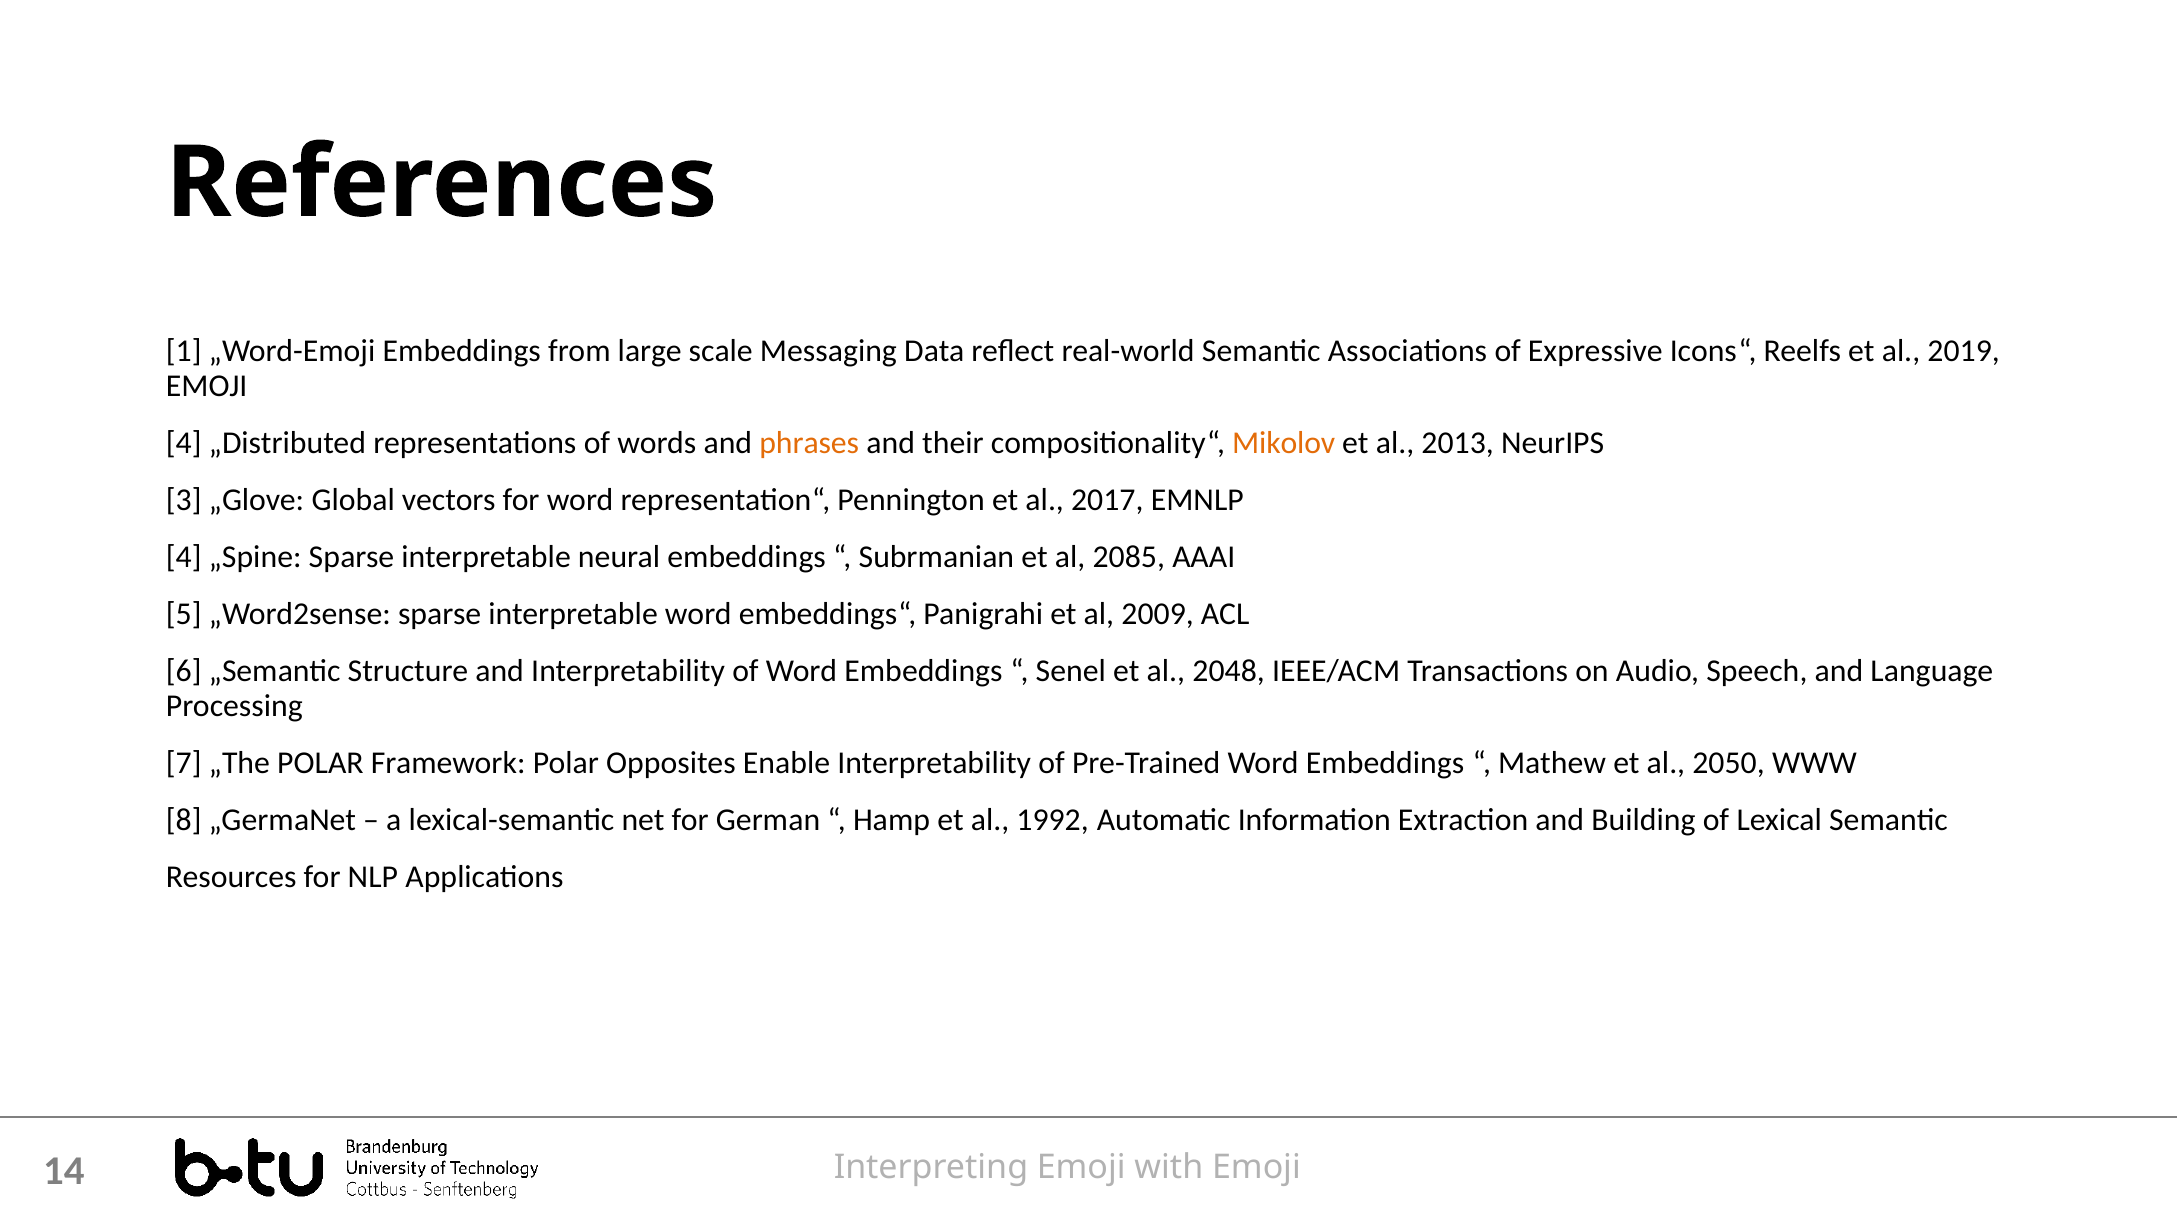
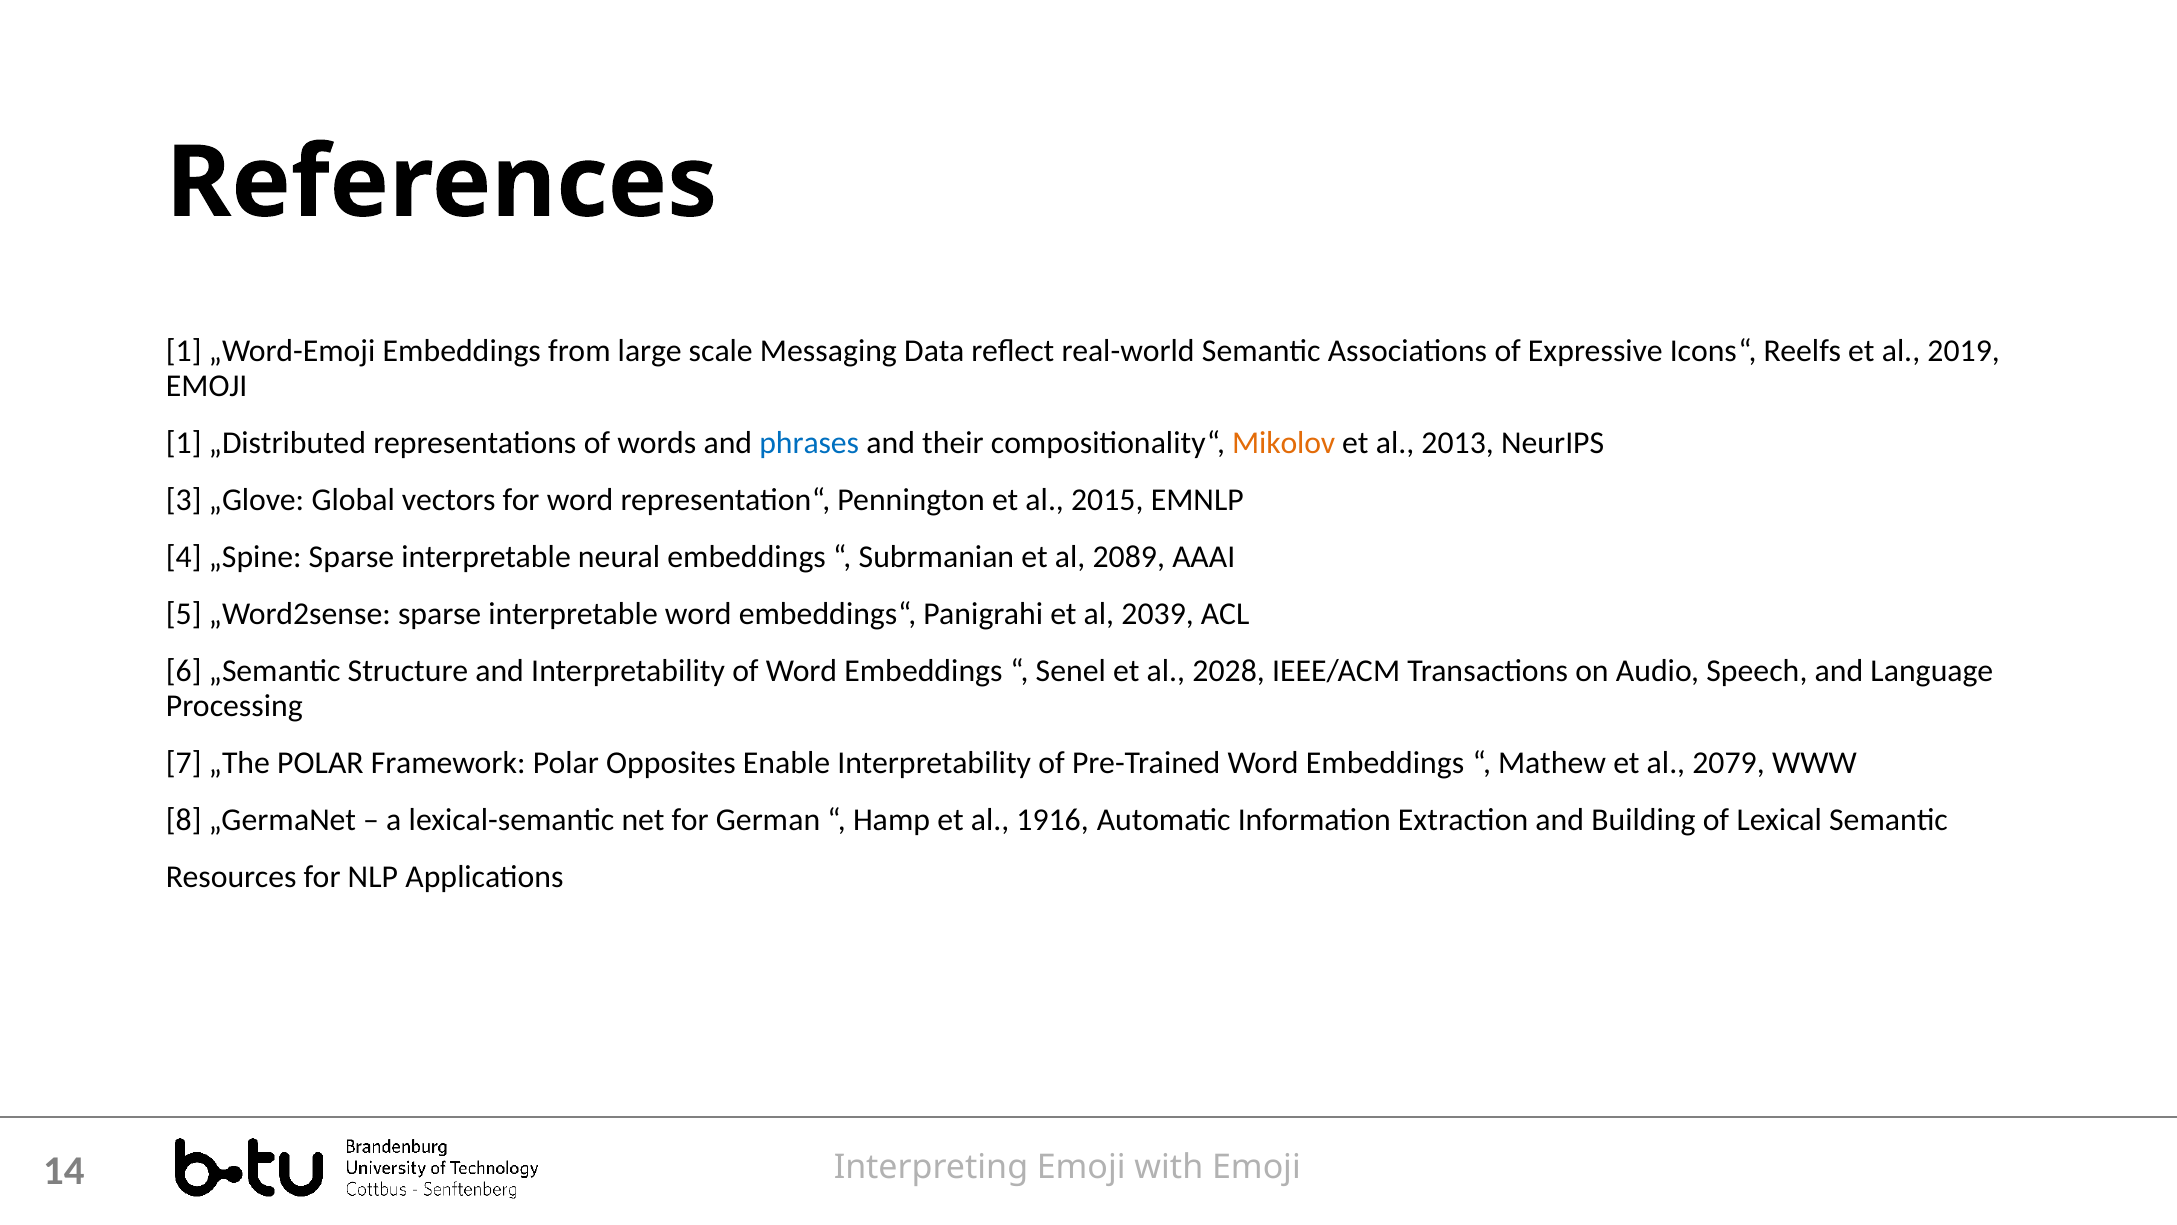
4: 4 -> 1 (184, 443)
phrases colour: orange -> blue (809, 443)
2017: 2017 -> 2015 (1107, 500)
2085: 2085 -> 2089 (1129, 557)
2009: 2009 -> 2039 (1158, 614)
2048: 2048 -> 2028 (1229, 671)
2050: 2050 -> 2079 (1729, 762)
1992: 1992 -> 1916 (1053, 820)
